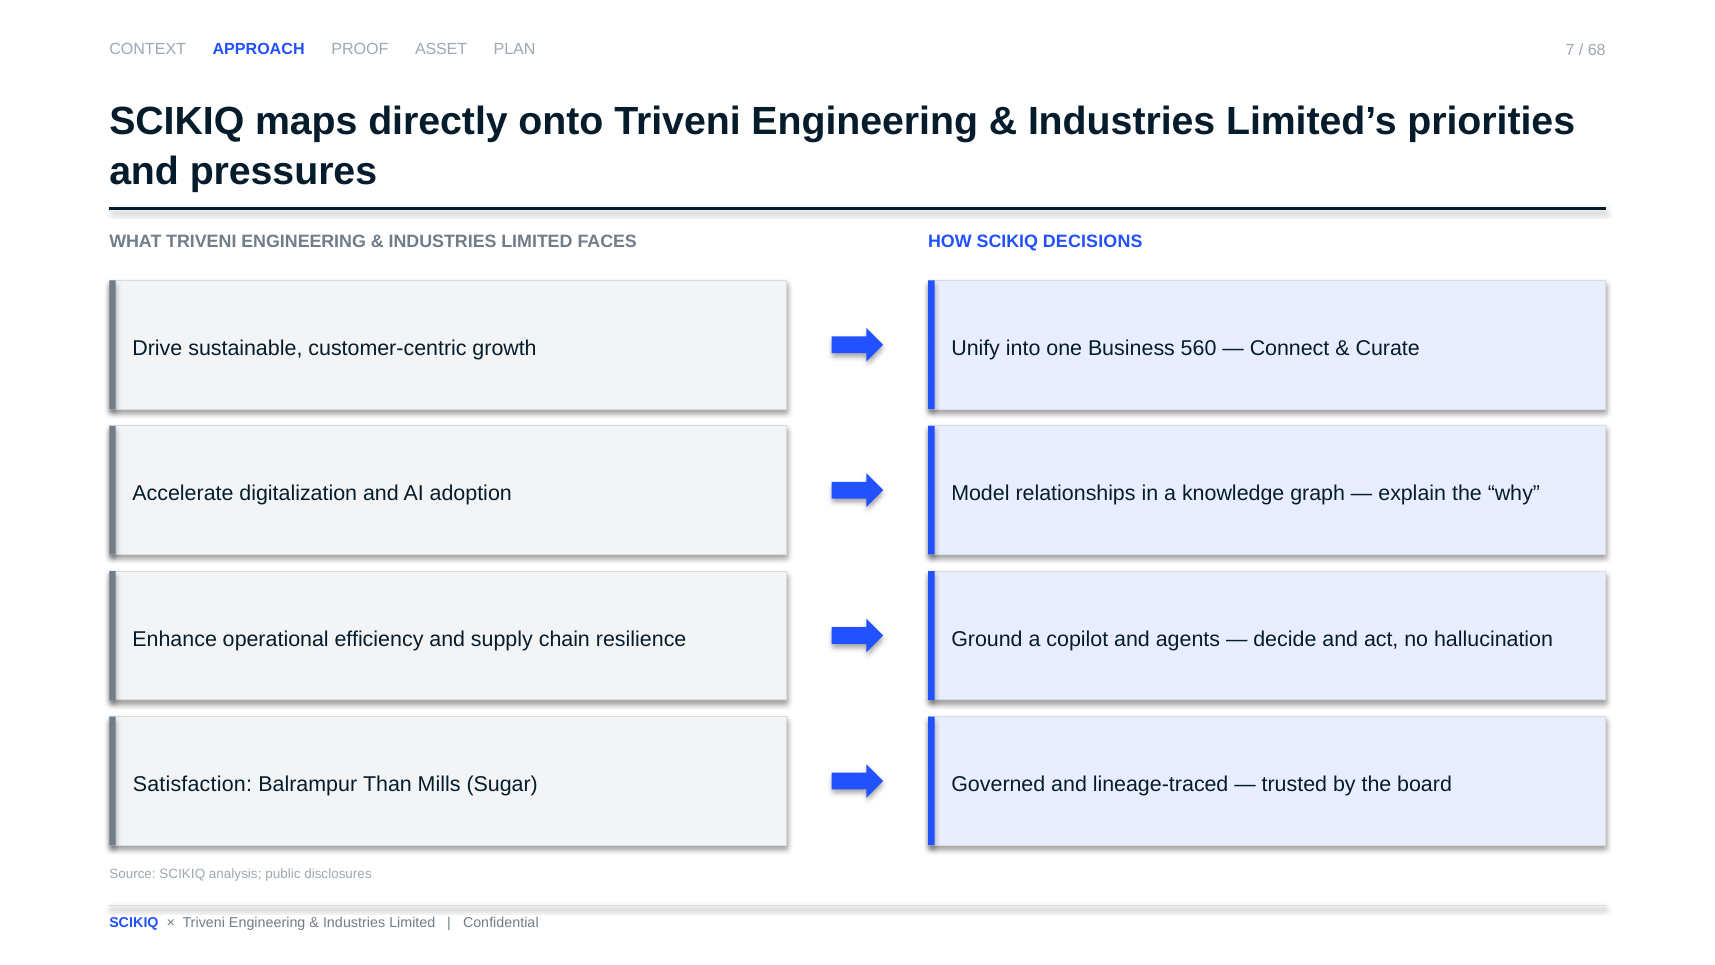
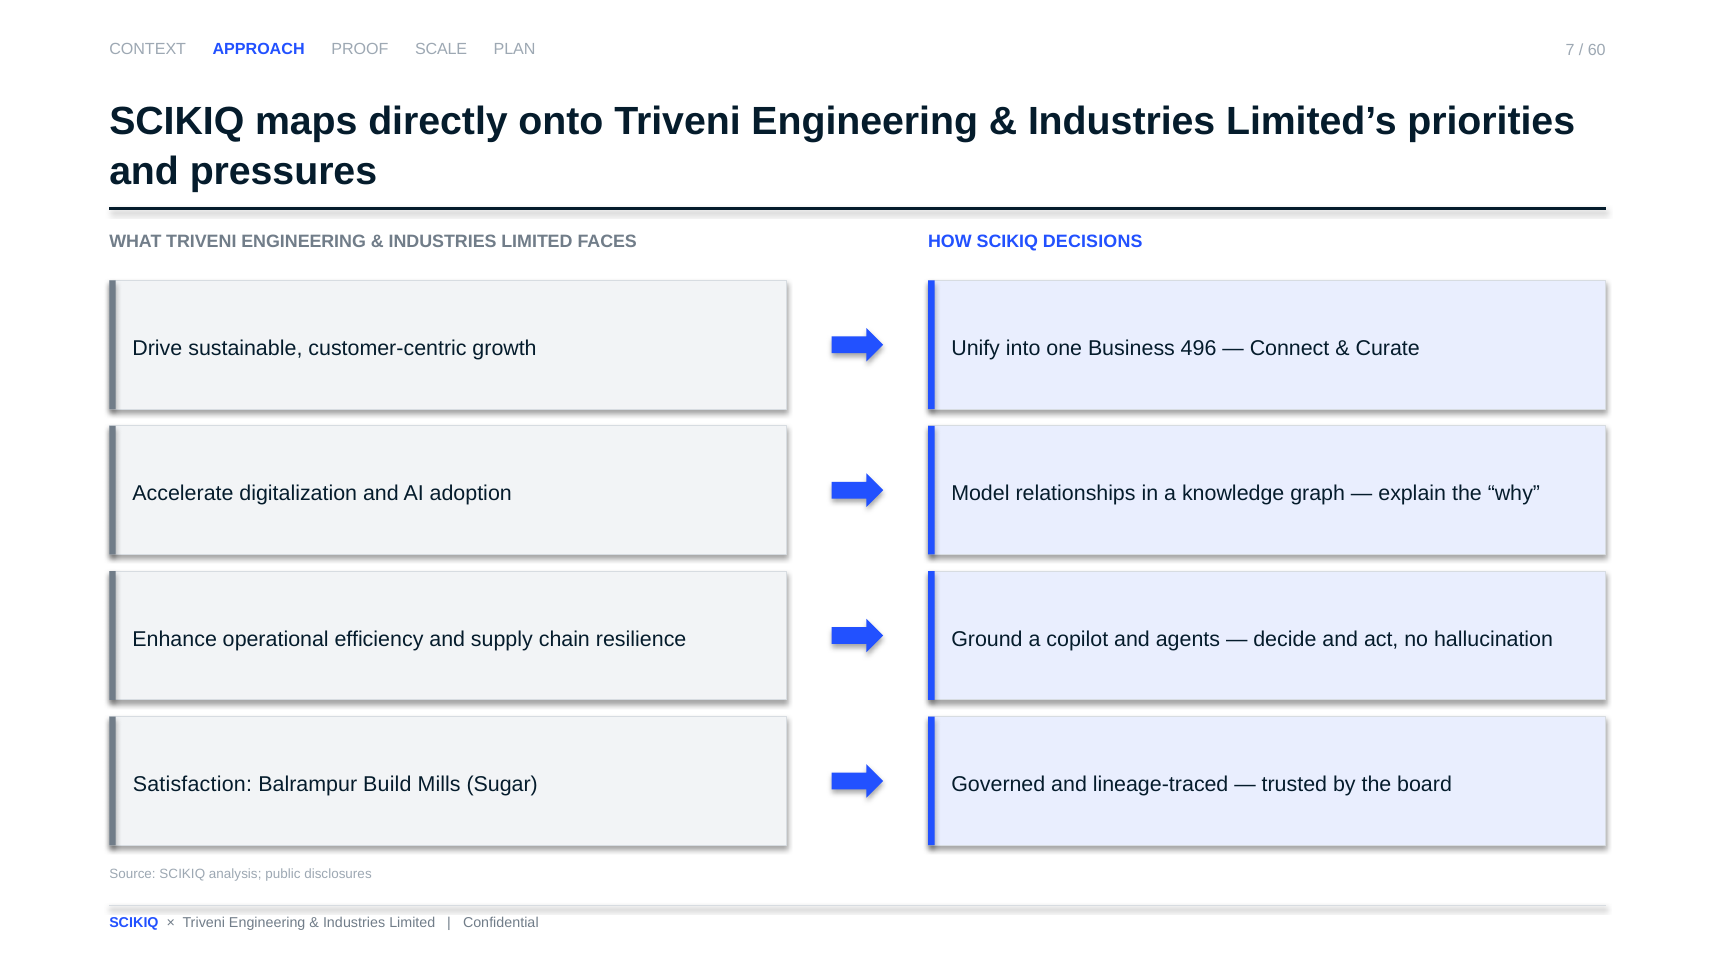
ASSET: ASSET -> SCALE (441, 49)
68: 68 -> 60 (1597, 50)
560: 560 -> 496 (1199, 348)
Than: Than -> Build (387, 784)
